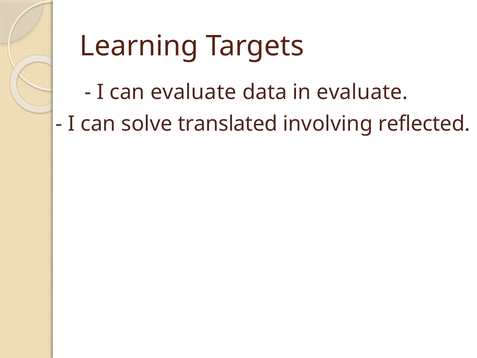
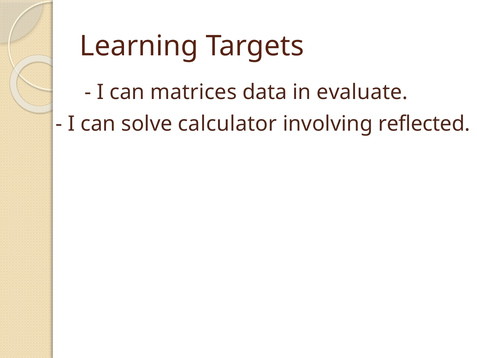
can evaluate: evaluate -> matrices (194, 92)
translated: translated -> calculator (228, 124)
